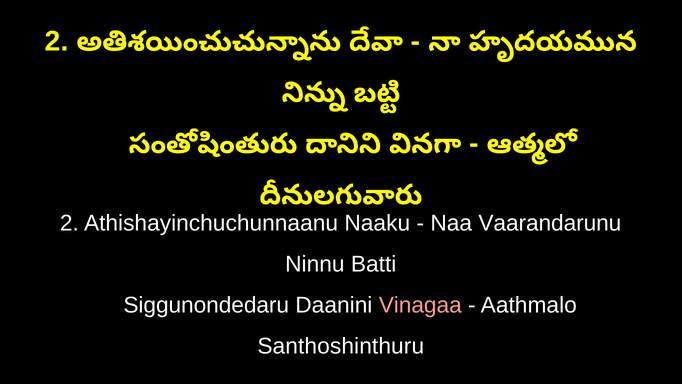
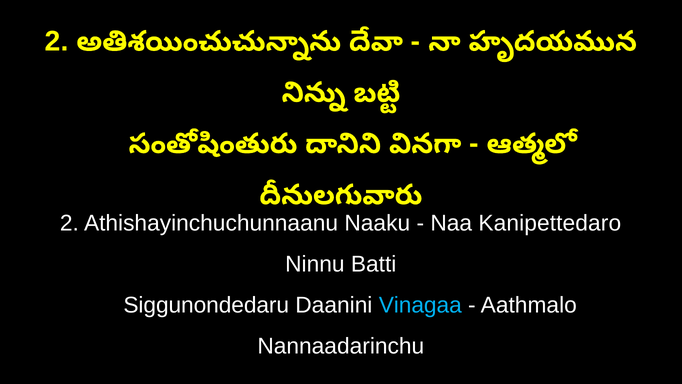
Vaarandarunu: Vaarandarunu -> Kanipettedaro (550, 223)
Vinagaa colour: pink -> light blue (420, 305)
Santhoshinthuru: Santhoshinthuru -> Nannaadarinchu (341, 346)
